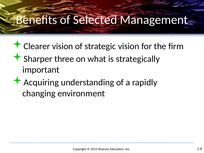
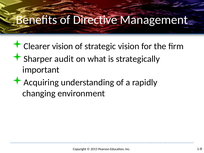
Selected: Selected -> Directive (95, 20)
three: three -> audit (64, 59)
